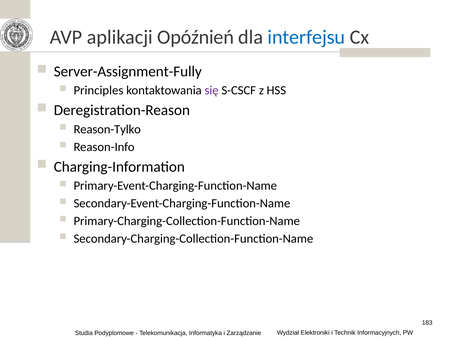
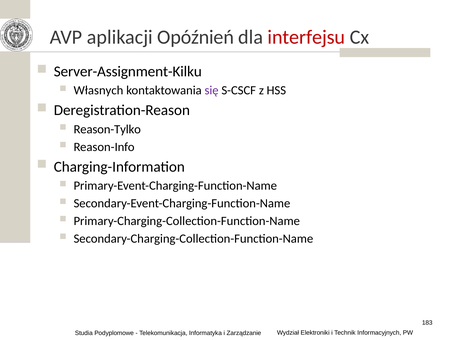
interfejsu colour: blue -> red (306, 37)
Server-Assignment-Fully: Server-Assignment-Fully -> Server-Assignment-Kilku (128, 71)
Principles: Principles -> Własnych (98, 90)
